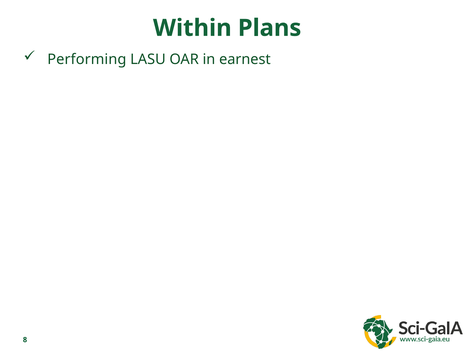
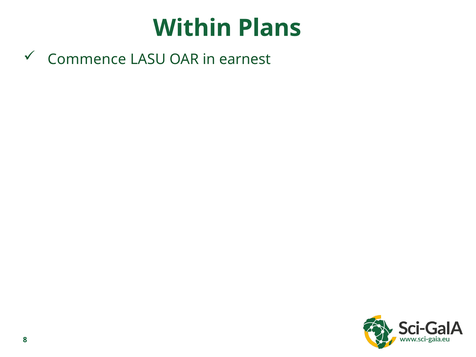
Performing: Performing -> Commence (87, 59)
